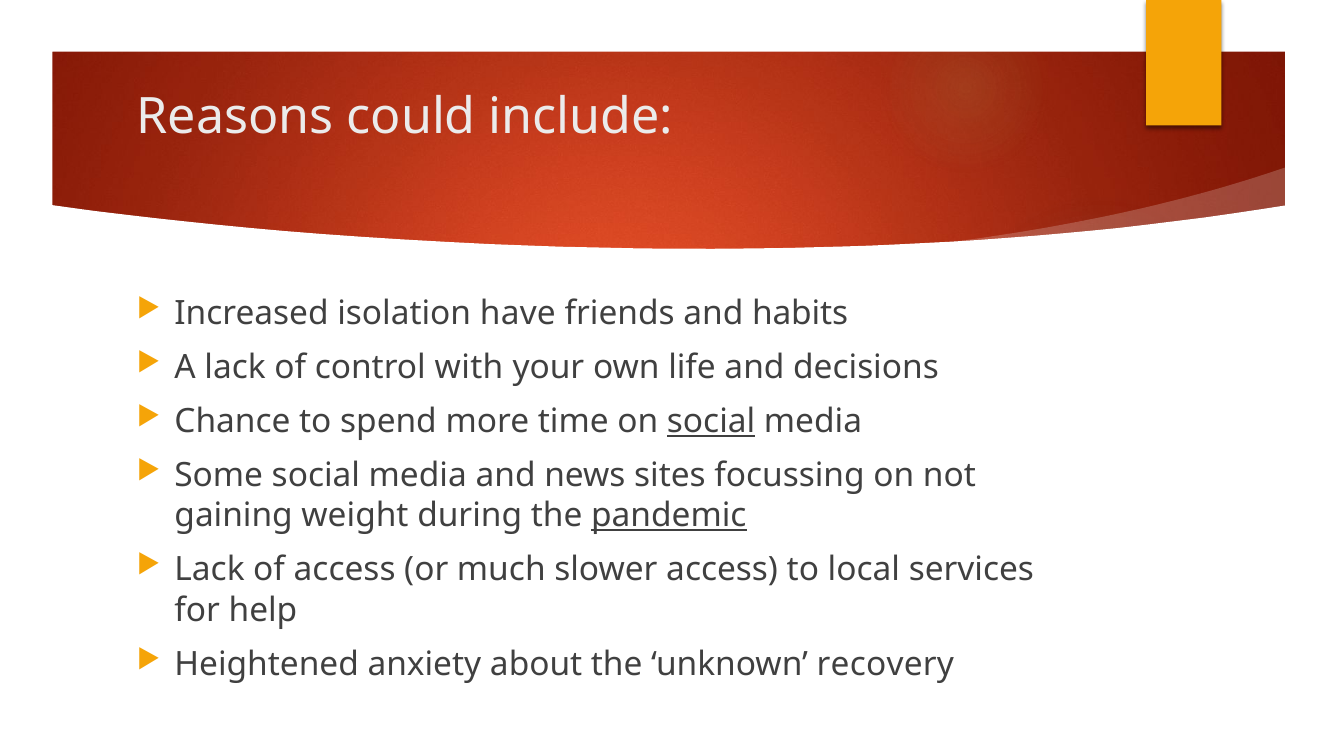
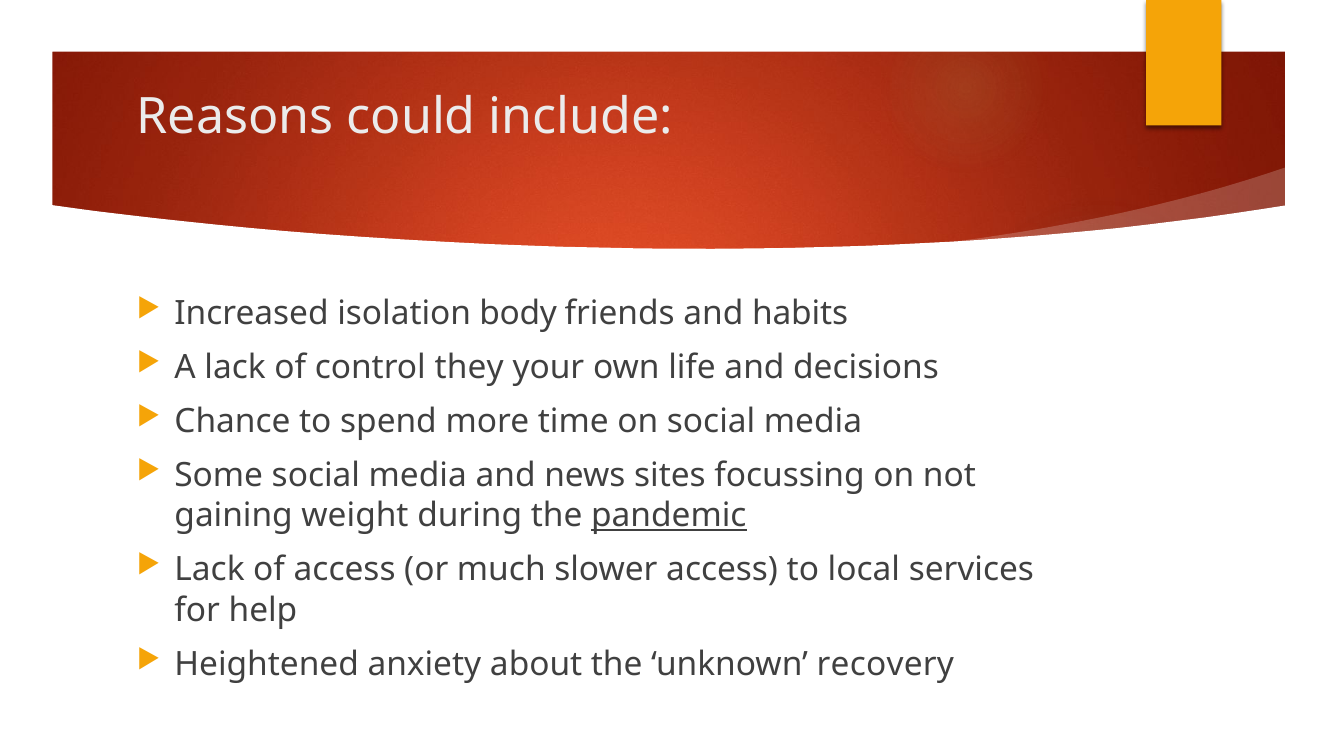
have: have -> body (518, 313)
with: with -> they (469, 367)
social underline: present -> none (711, 421)
